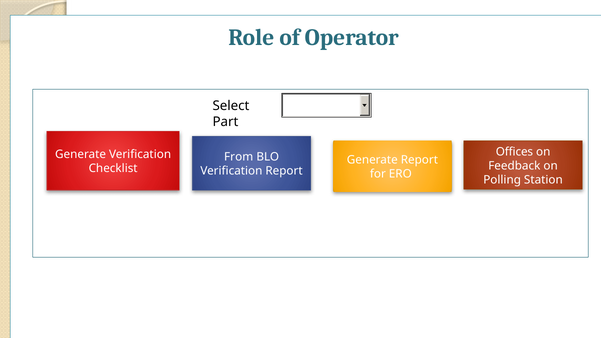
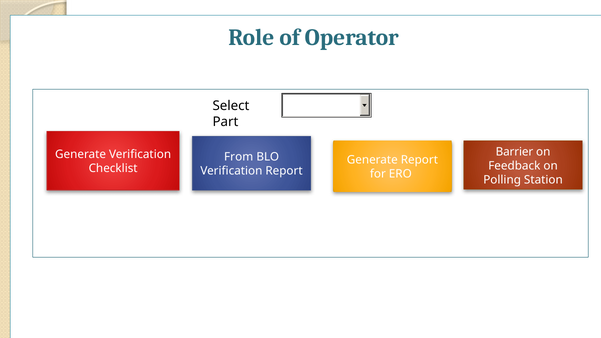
Offices: Offices -> Barrier (514, 152)
